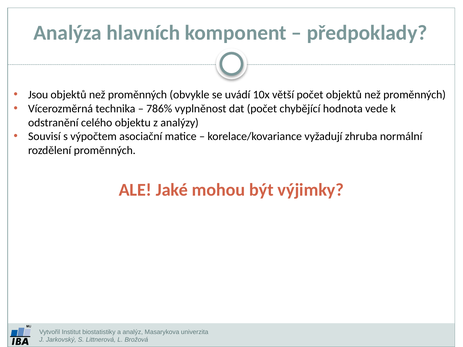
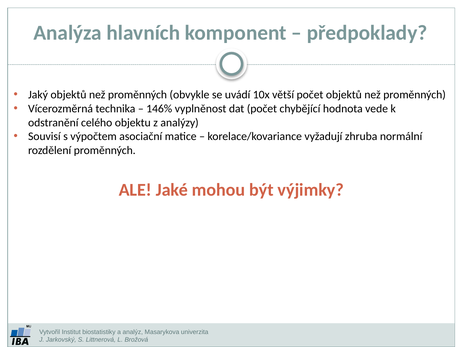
Jsou: Jsou -> Jaký (38, 95)
786%: 786% -> 146% (159, 109)
